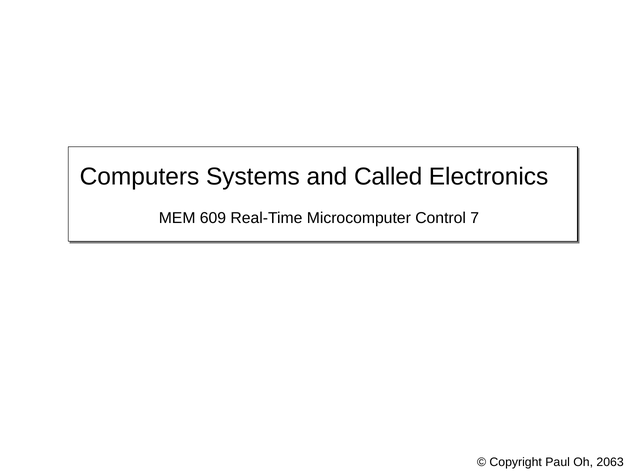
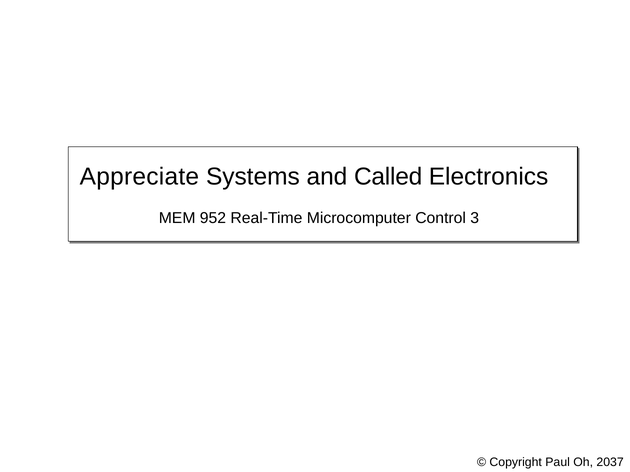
Computers: Computers -> Appreciate (139, 177)
609: 609 -> 952 (213, 218)
7: 7 -> 3 (475, 218)
2063: 2063 -> 2037 (610, 463)
